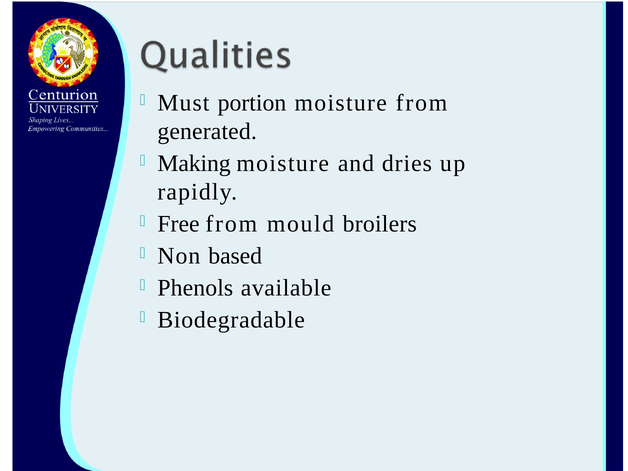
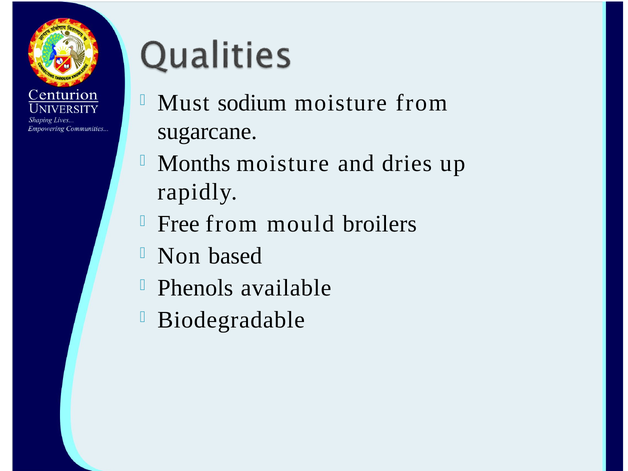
portion: portion -> sodium (252, 103)
generated: generated -> sugarcane (207, 132)
Making: Making -> Months (194, 164)
